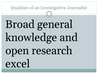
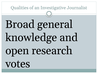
excel: excel -> votes (18, 63)
